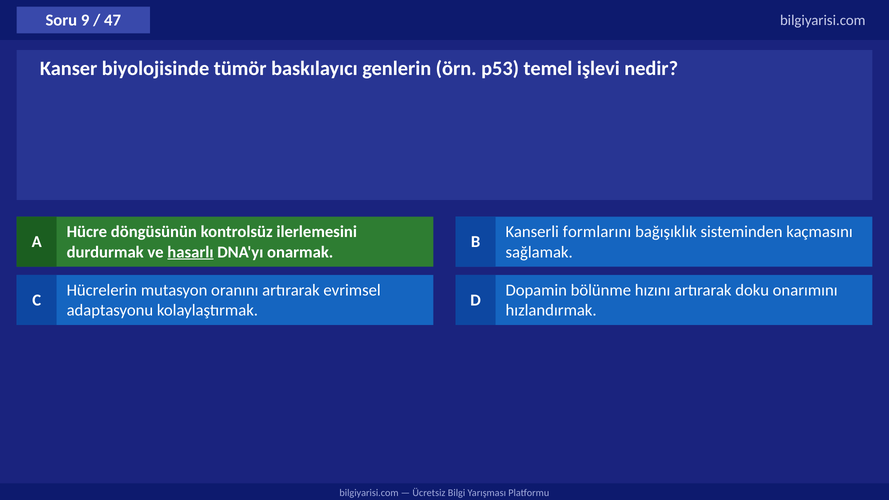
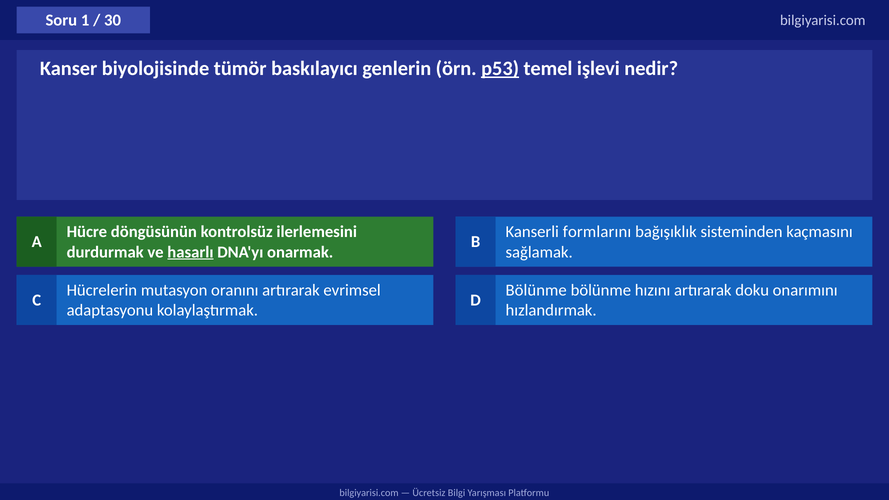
9: 9 -> 1 (85, 20)
47: 47 -> 30 (113, 20)
p53 underline: none -> present (500, 68)
Dopamin: Dopamin -> Bölünme (536, 290)
